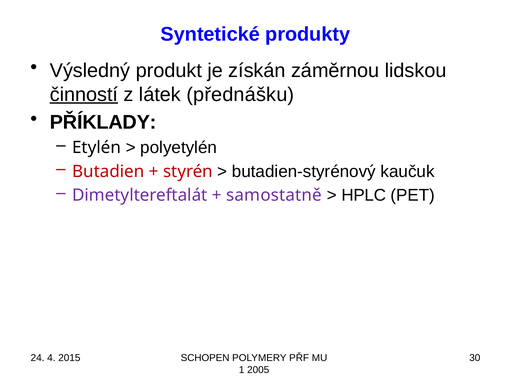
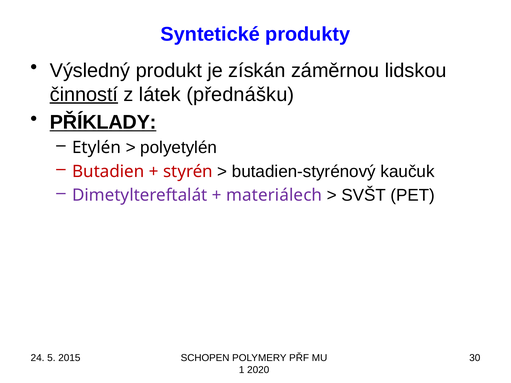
PŘÍKLADY underline: none -> present (103, 122)
samostatně: samostatně -> materiálech (274, 195)
HPLC: HPLC -> SVŠT (364, 195)
4: 4 -> 5 (51, 358)
2005: 2005 -> 2020 (258, 370)
